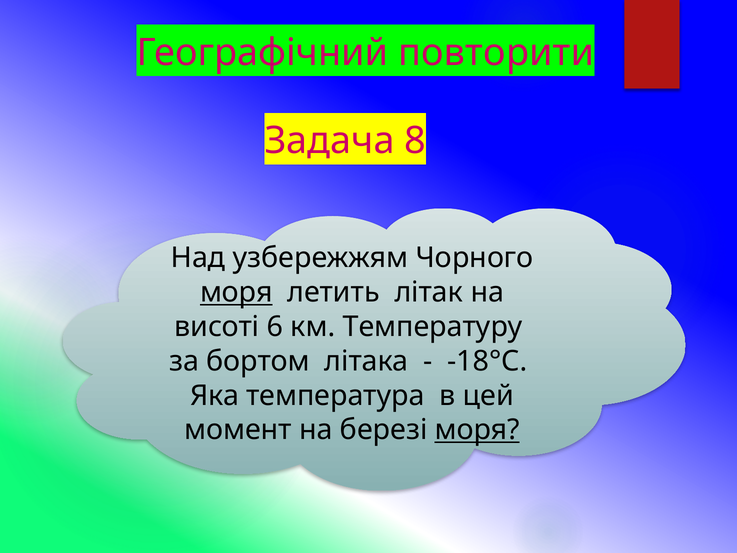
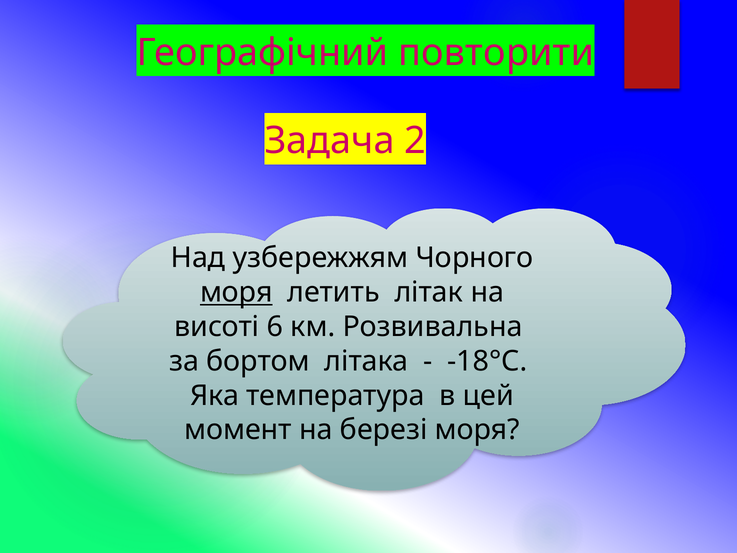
8: 8 -> 2 (415, 141)
Температуру: Температуру -> Розвивальна (433, 327)
моря underline: present -> none (477, 430)
